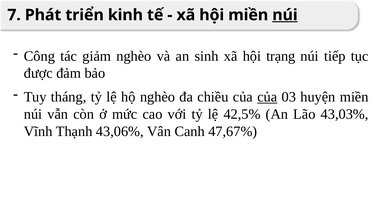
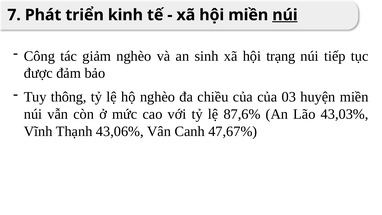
tháng: tháng -> thông (69, 97)
của underline: present -> none (267, 97)
42,5%: 42,5% -> 87,6% (242, 114)
